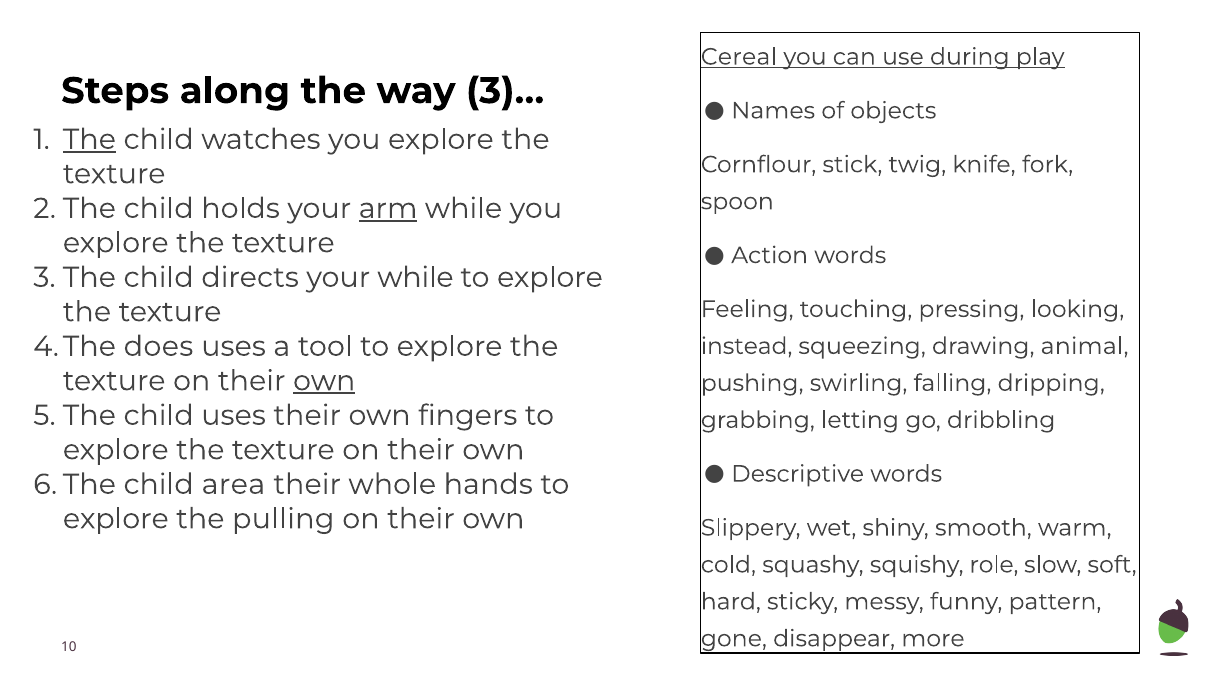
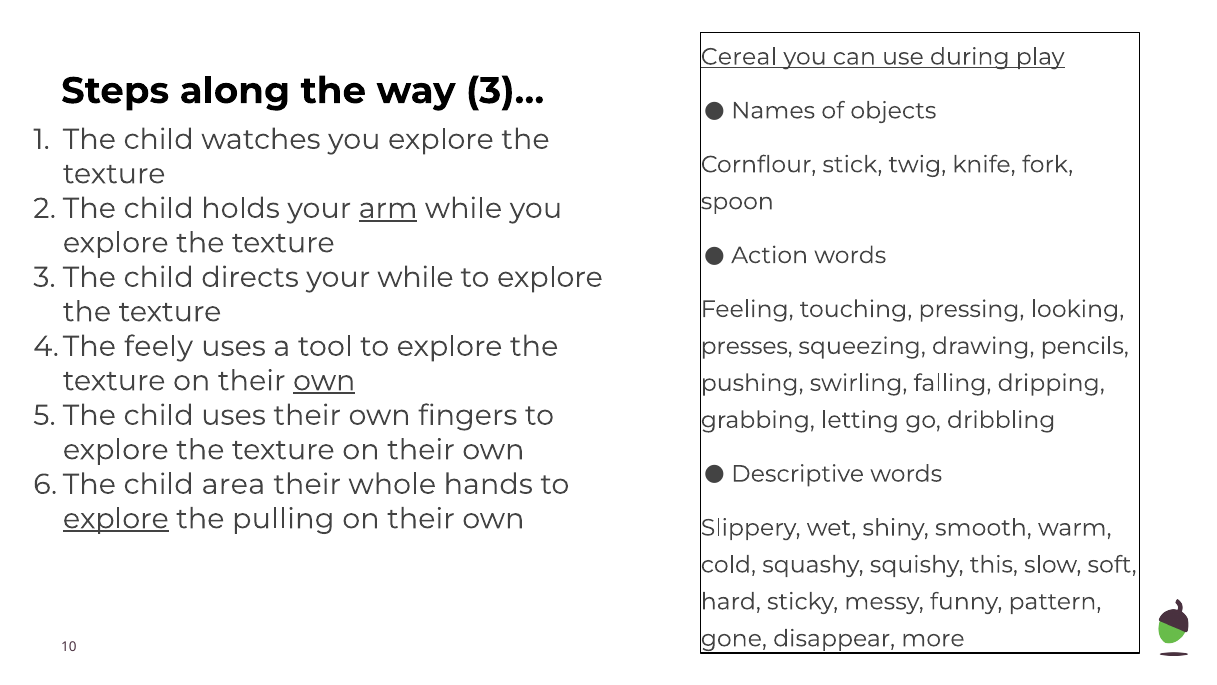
The underline: present -> none (89, 139)
does: does -> feely (158, 346)
instead: instead -> presses (747, 346)
animal: animal -> pencils (1085, 346)
explore underline: none -> present (116, 519)
role: role -> this (994, 564)
